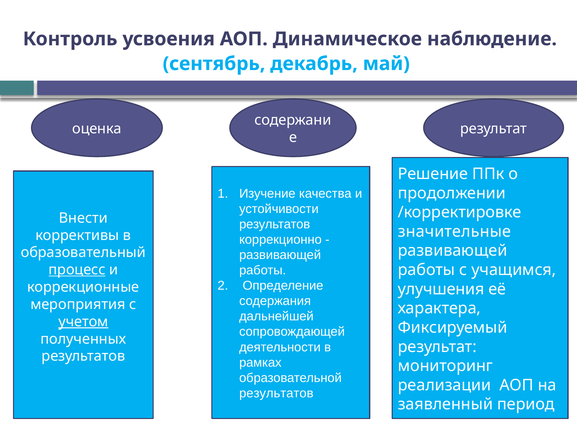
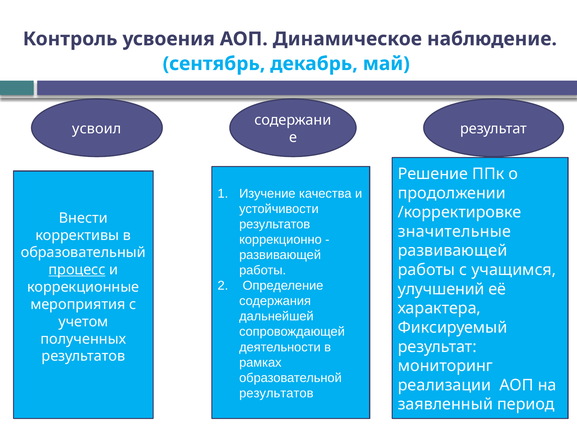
оценка: оценка -> усвоил (97, 129)
улучшения: улучшения -> улучшений (441, 290)
учетом underline: present -> none (83, 322)
